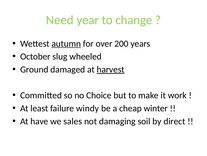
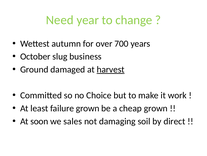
autumn underline: present -> none (66, 43)
200: 200 -> 700 (121, 43)
wheeled: wheeled -> business (86, 56)
failure windy: windy -> grown (88, 108)
cheap winter: winter -> grown (156, 108)
have: have -> soon (39, 121)
